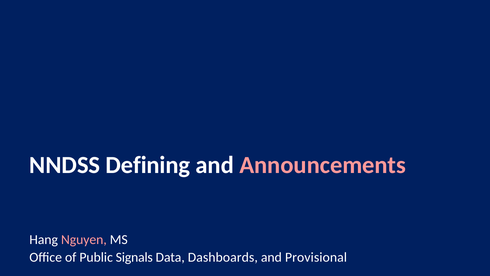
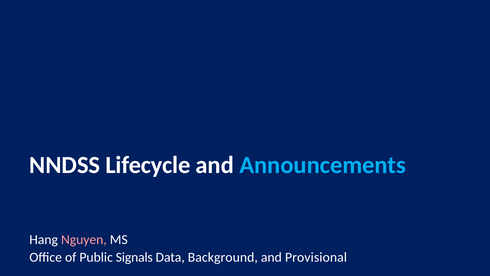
Defining: Defining -> Lifecycle (148, 165)
Announcements colour: pink -> light blue (323, 165)
Dashboards: Dashboards -> Background (223, 257)
